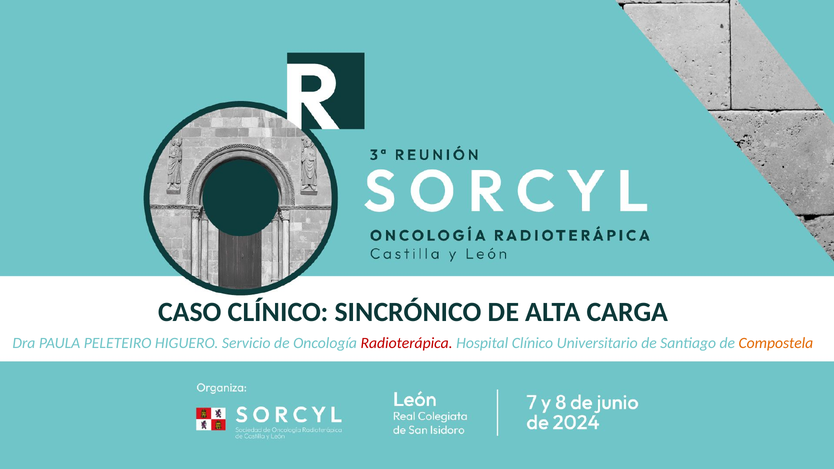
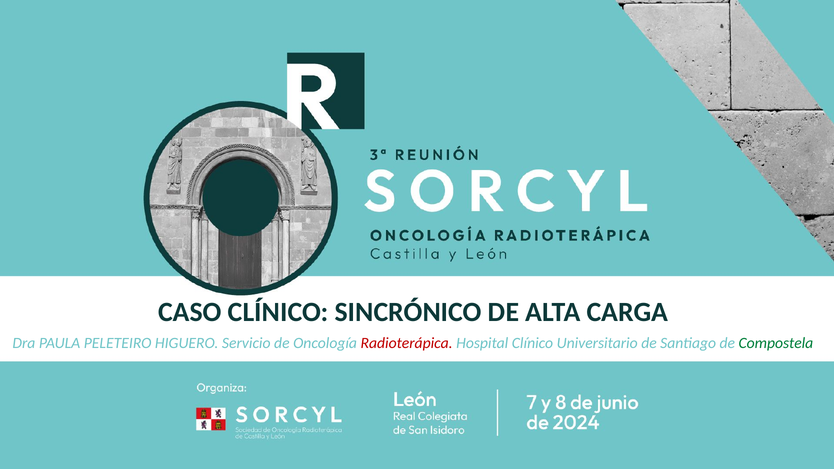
Compostela colour: orange -> green (776, 343)
